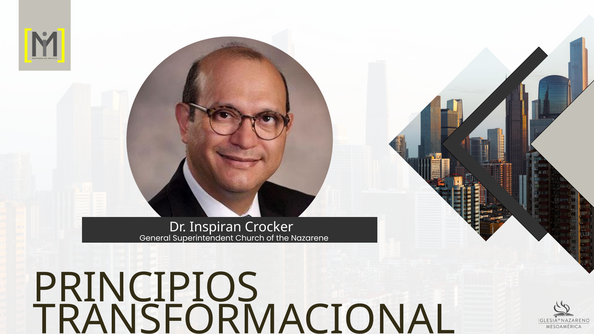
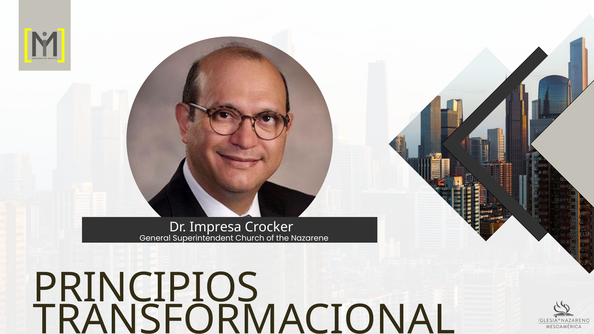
Inspiran: Inspiran -> Impresa (215, 227)
